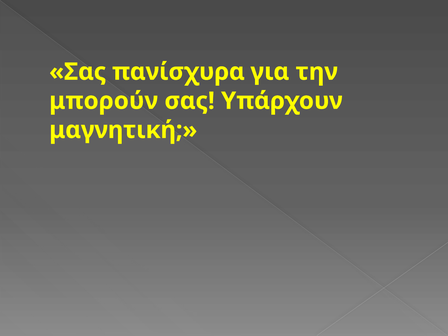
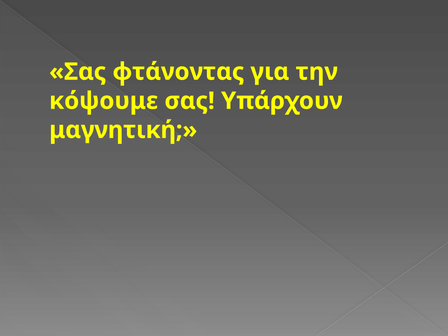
πανίσχυρα: πανίσχυρα -> φτάνοντας (178, 72)
μπορούν: μπορούν -> κόψουμε (104, 101)
